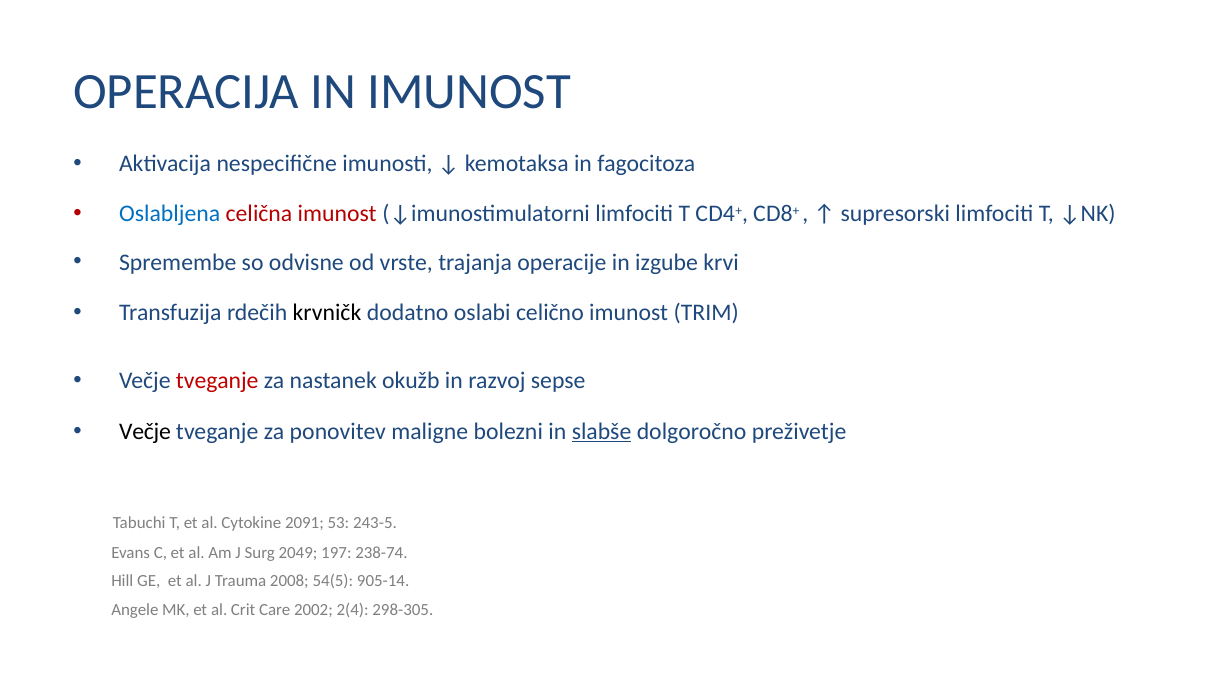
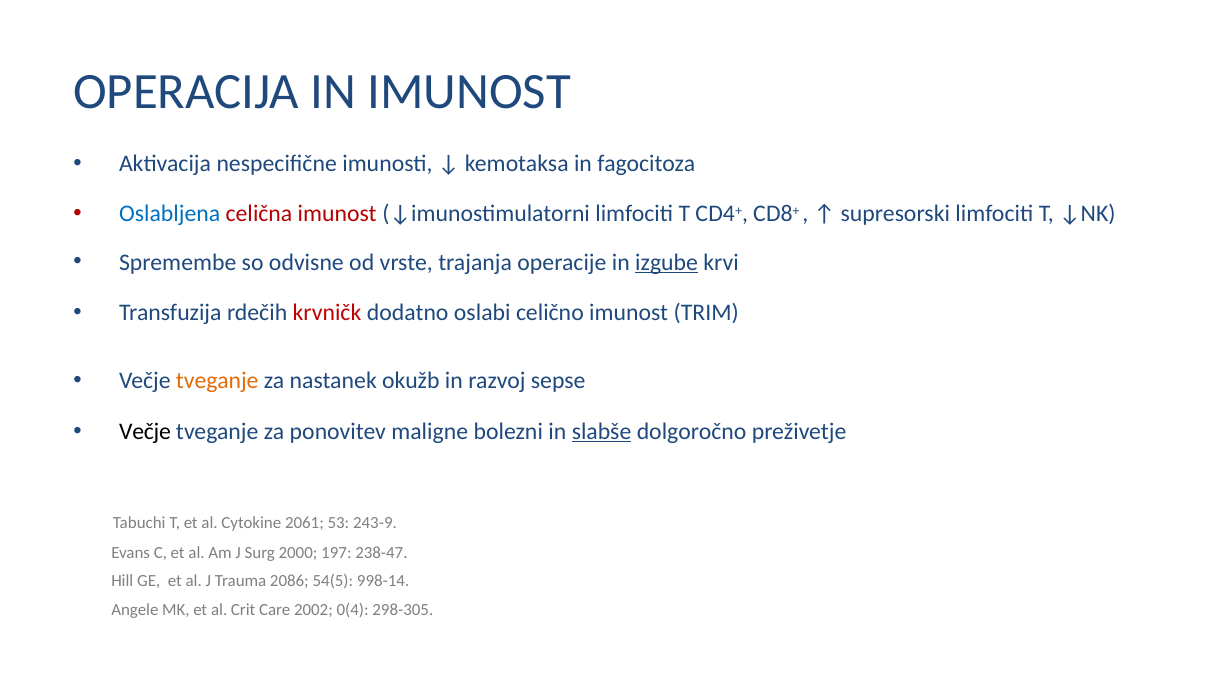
izgube underline: none -> present (667, 262)
krvničk colour: black -> red (327, 313)
tveganje colour: red -> orange (217, 381)
2091: 2091 -> 2061 (304, 523)
243-5: 243-5 -> 243-9 (375, 523)
2049: 2049 -> 2000 (298, 553)
238-74: 238-74 -> 238-47 (381, 553)
2008: 2008 -> 2086 (289, 581)
905-14: 905-14 -> 998-14 (383, 581)
2(4: 2(4 -> 0(4 (353, 610)
